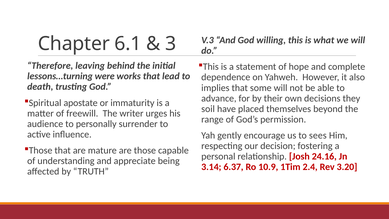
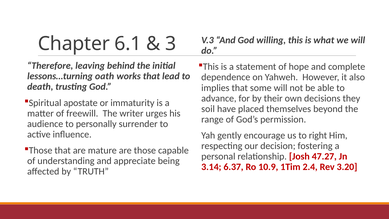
were: were -> oath (105, 76)
sees: sees -> right (318, 135)
24.16: 24.16 -> 47.27 (324, 156)
